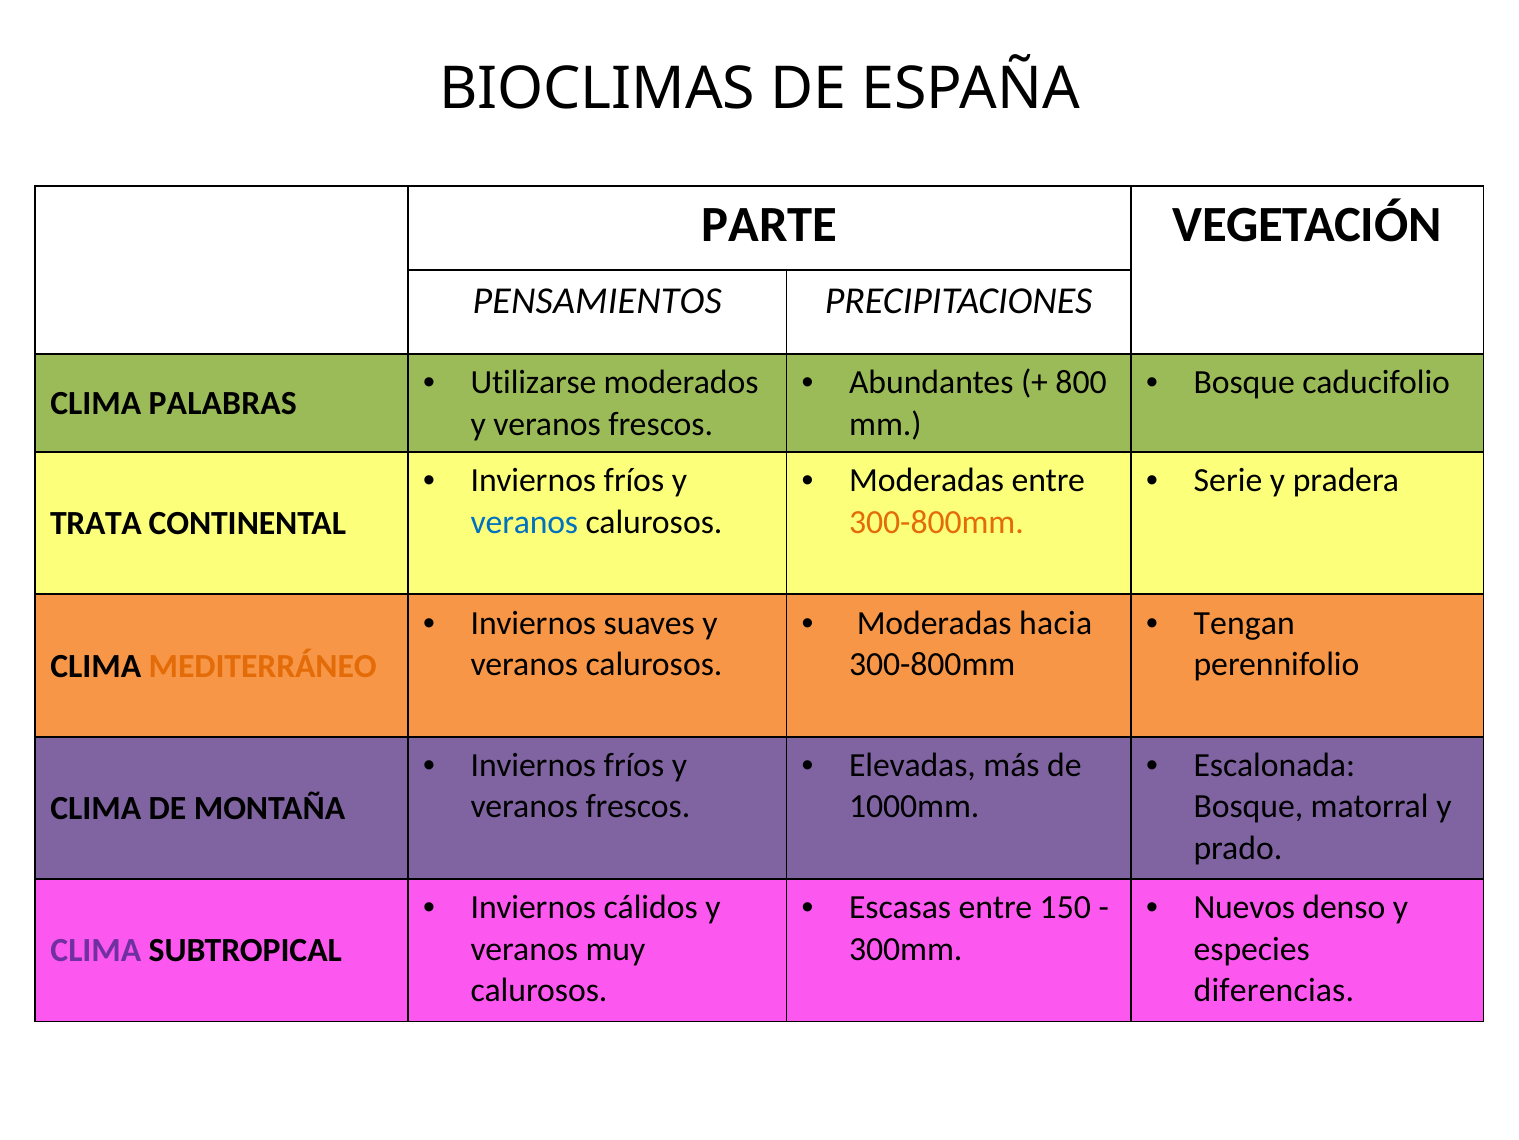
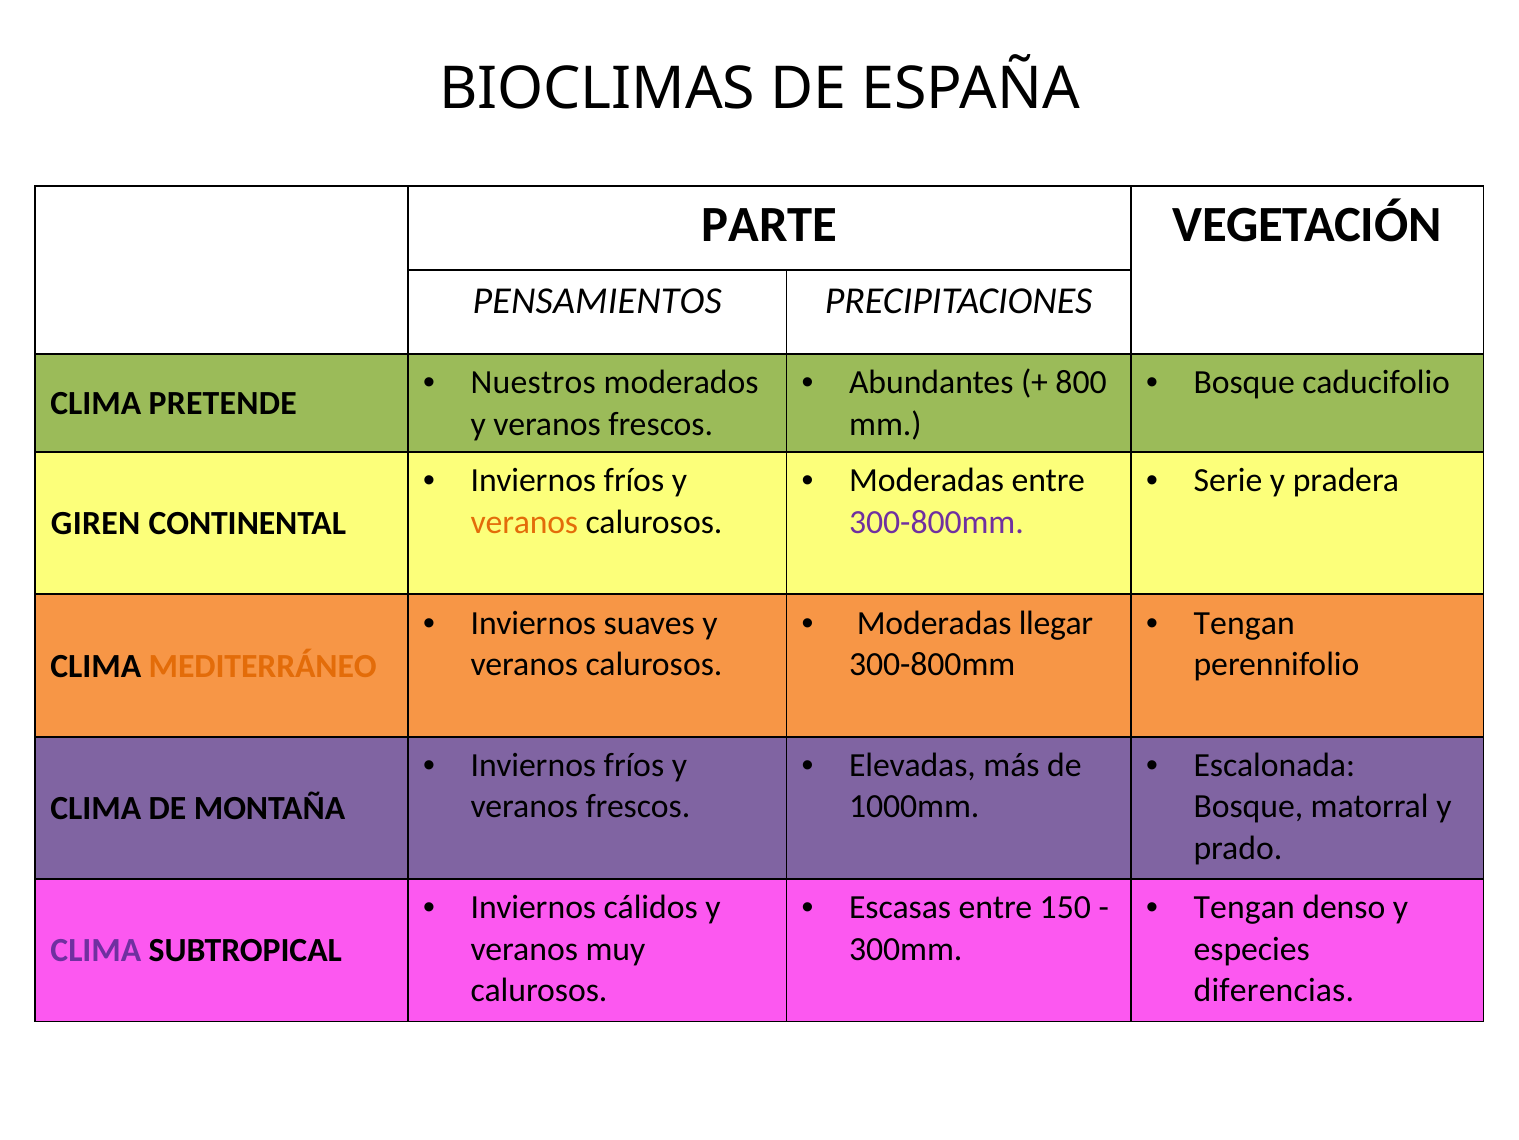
Utilizarse: Utilizarse -> Nuestros (533, 383)
PALABRAS: PALABRAS -> PRETENDE (223, 403)
veranos colour: blue -> orange (524, 522)
300-800mm colour: orange -> purple (936, 522)
TRATA: TRATA -> GIREN (96, 523)
hacia: hacia -> llegar (1056, 623)
Nuevos: Nuevos -> Tengan (1244, 907)
